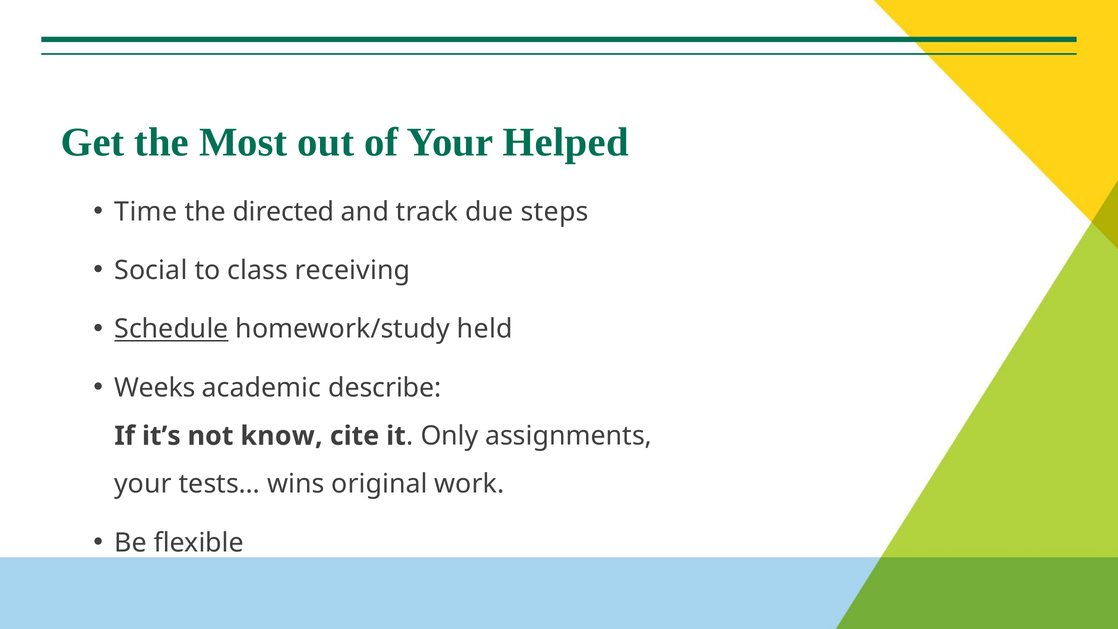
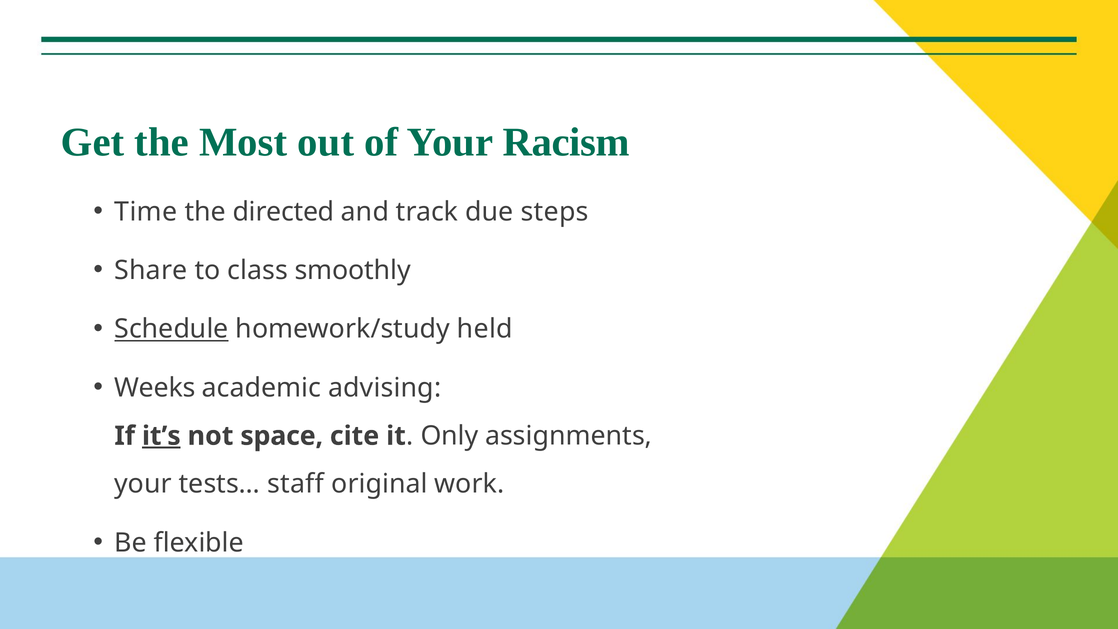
Helped: Helped -> Racism (566, 142)
Social: Social -> Share (151, 270)
receiving: receiving -> smoothly (353, 270)
describe: describe -> advising (385, 388)
it’s underline: none -> present (161, 436)
know: know -> space (282, 436)
wins: wins -> staff (296, 484)
